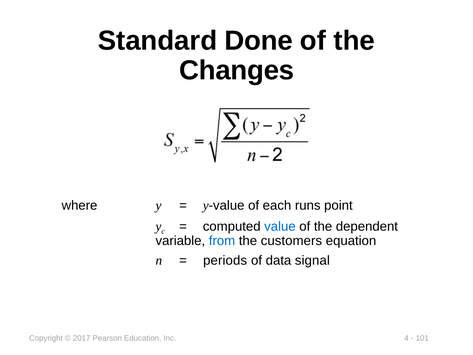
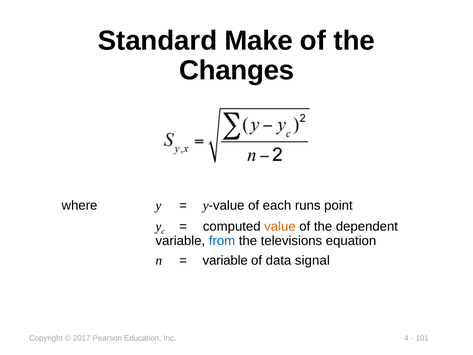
Done: Done -> Make (259, 41)
value colour: blue -> orange (280, 226)
customers: customers -> televisions (291, 241)
periods: periods -> variable (225, 260)
